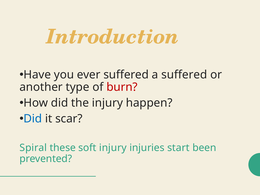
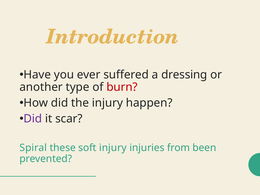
a suffered: suffered -> dressing (184, 75)
Did colour: blue -> purple (33, 119)
start: start -> from (179, 148)
